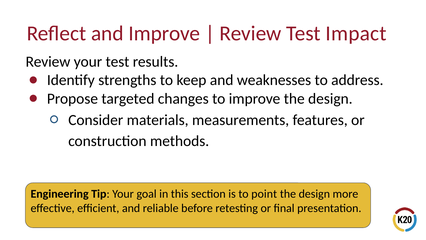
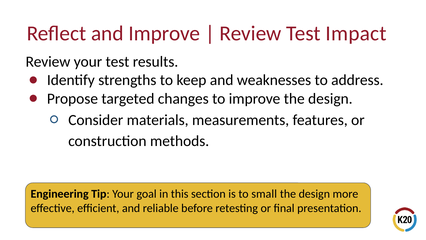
point: point -> small (264, 194)
